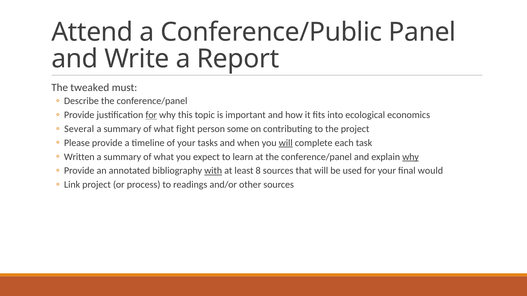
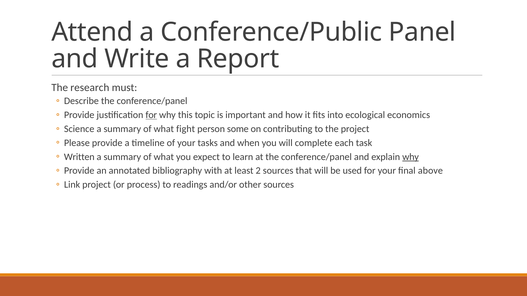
tweaked: tweaked -> research (90, 88)
Several: Several -> Science (79, 129)
will underline: present -> none (286, 143)
with underline: present -> none (213, 171)
8: 8 -> 2 (258, 171)
would: would -> above (430, 171)
